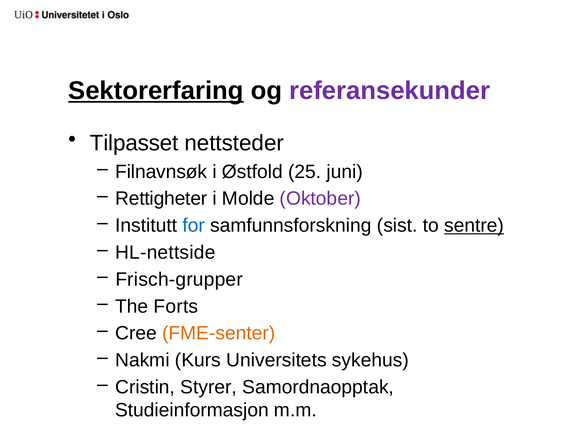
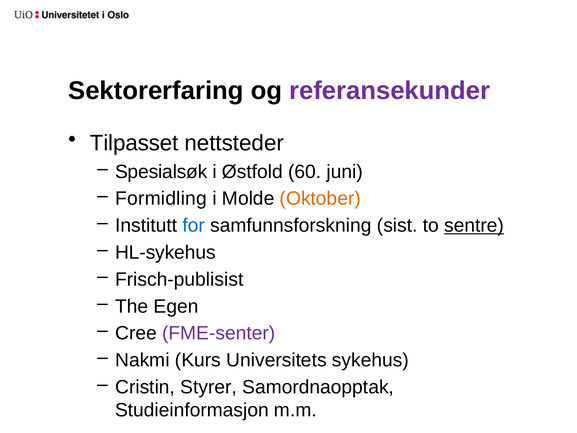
Sektorerfaring underline: present -> none (156, 91)
Filnavnsøk: Filnavnsøk -> Spesialsøk (161, 172)
25: 25 -> 60 (305, 172)
Rettigheter: Rettigheter -> Formidling (161, 198)
Oktober colour: purple -> orange (320, 198)
HL-nettside: HL-nettside -> HL-sykehus (165, 252)
Frisch-grupper: Frisch-grupper -> Frisch-publisist (179, 279)
Forts: Forts -> Egen (176, 306)
FME-senter colour: orange -> purple (219, 333)
